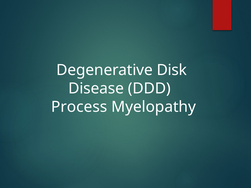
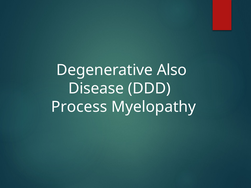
Disk: Disk -> Also (172, 70)
